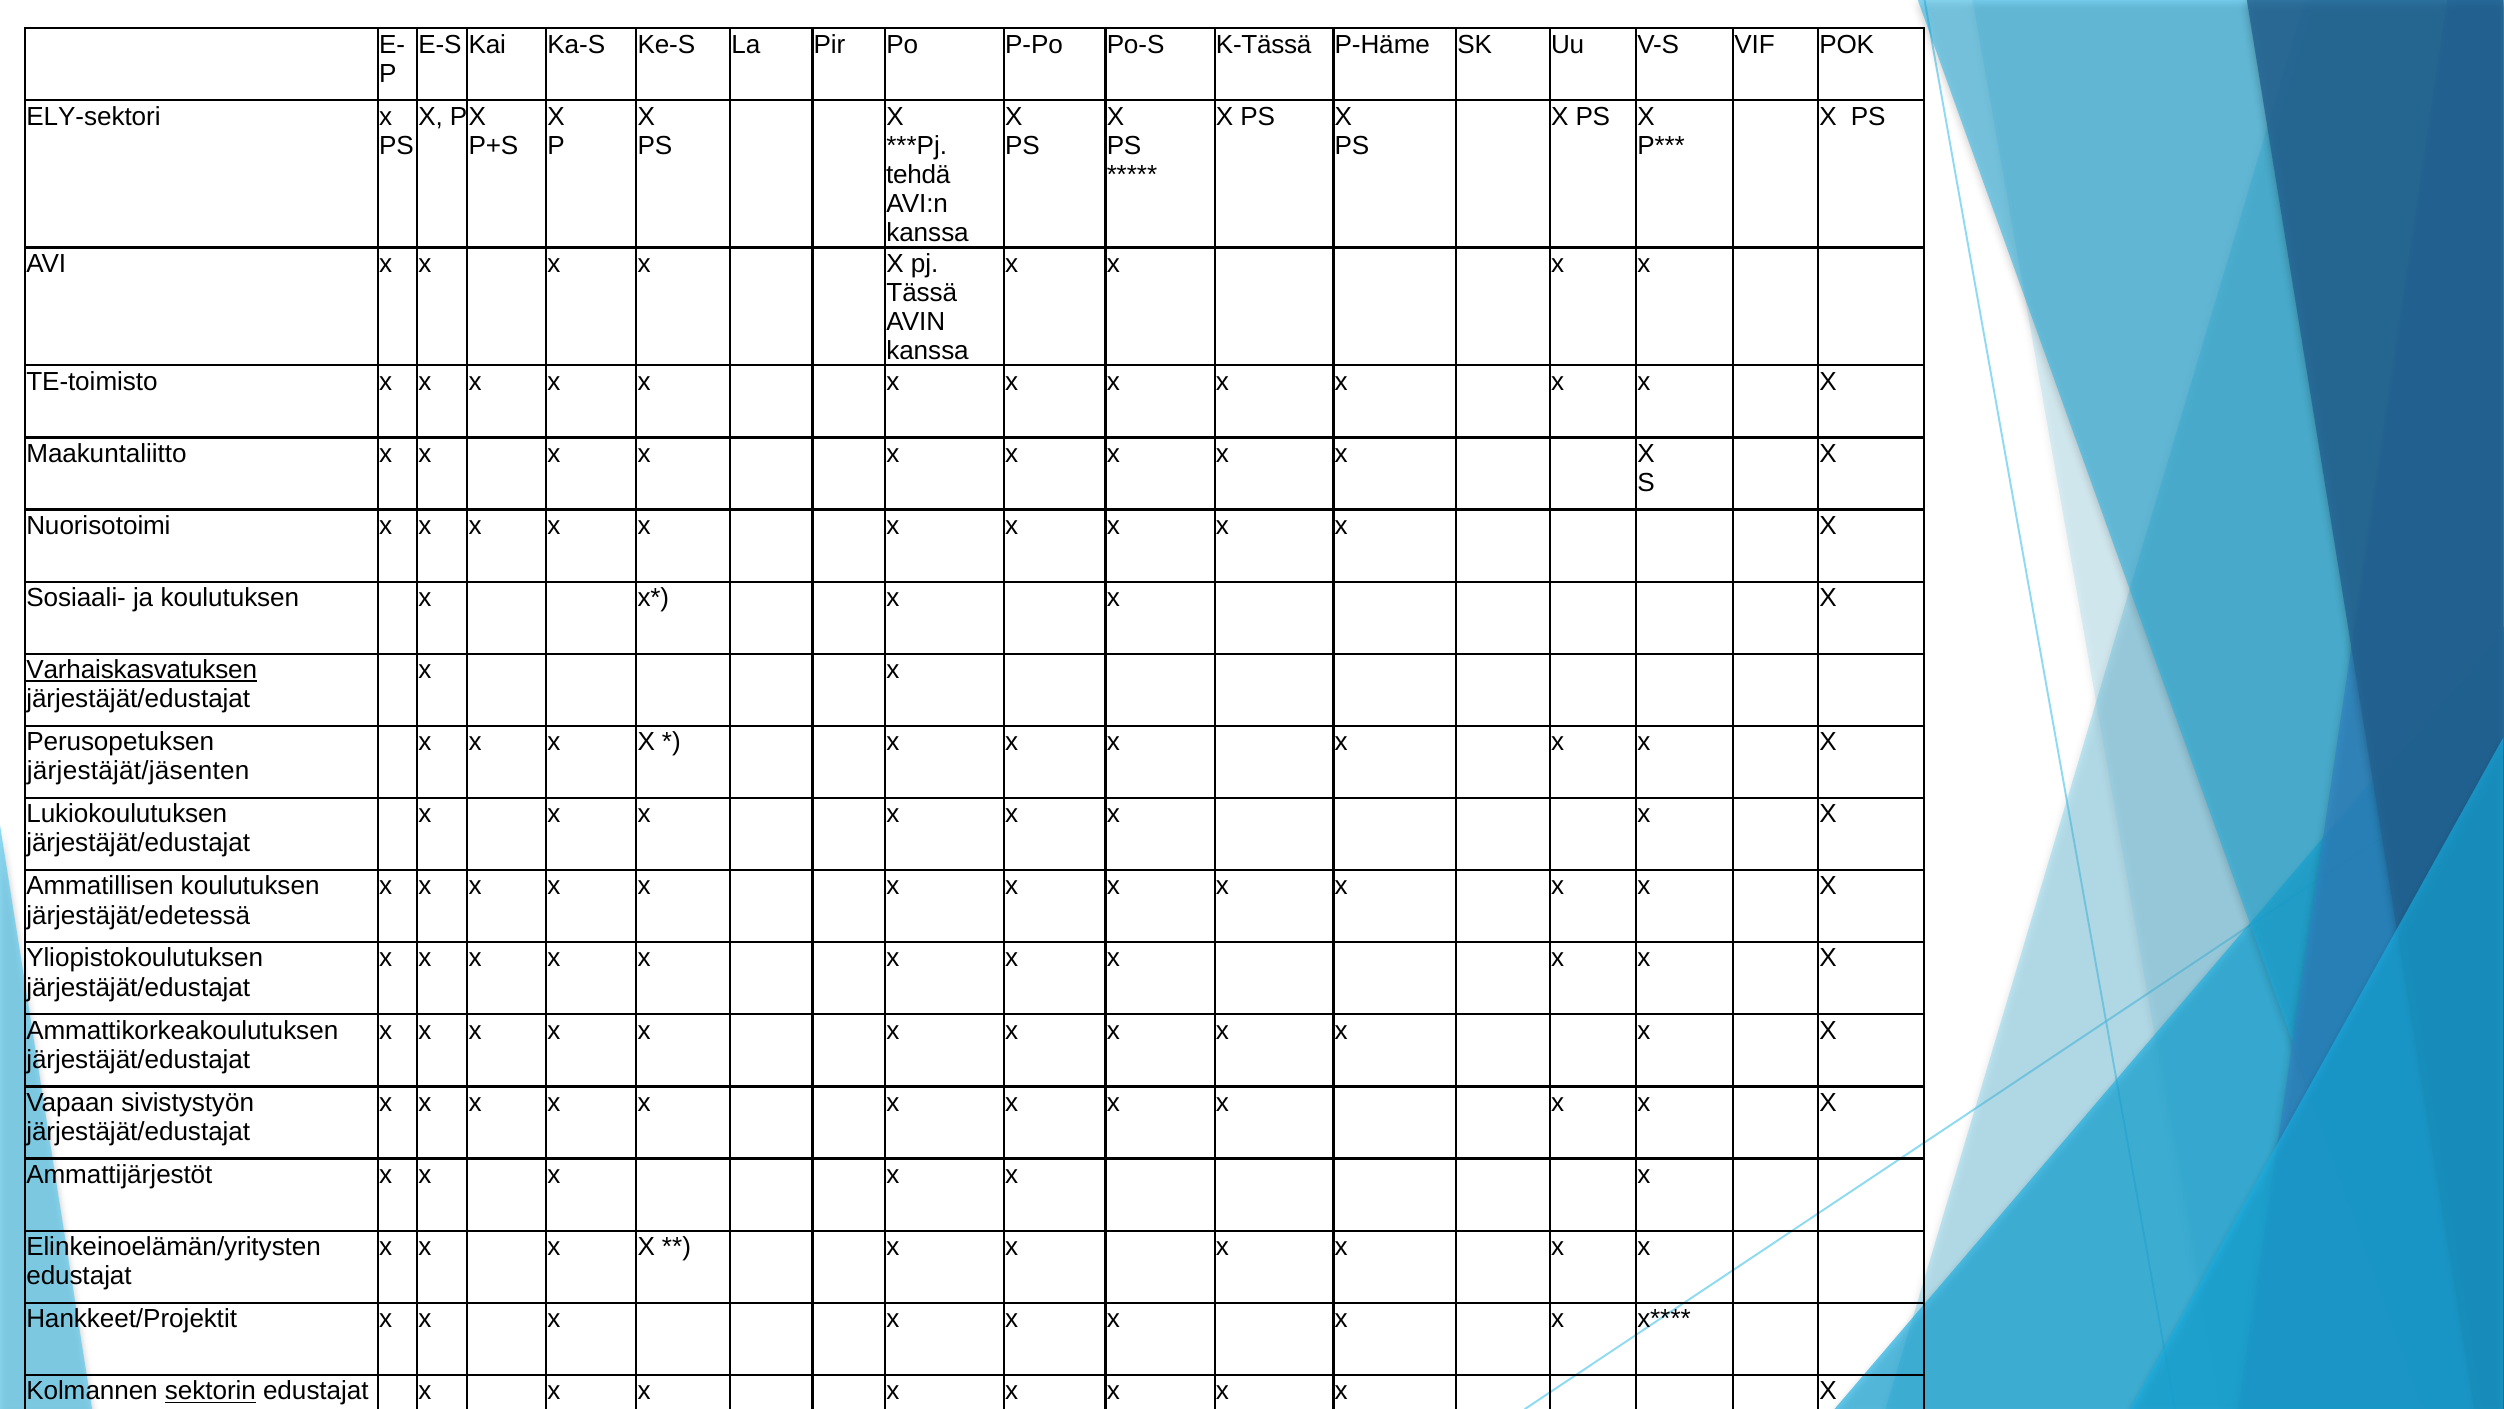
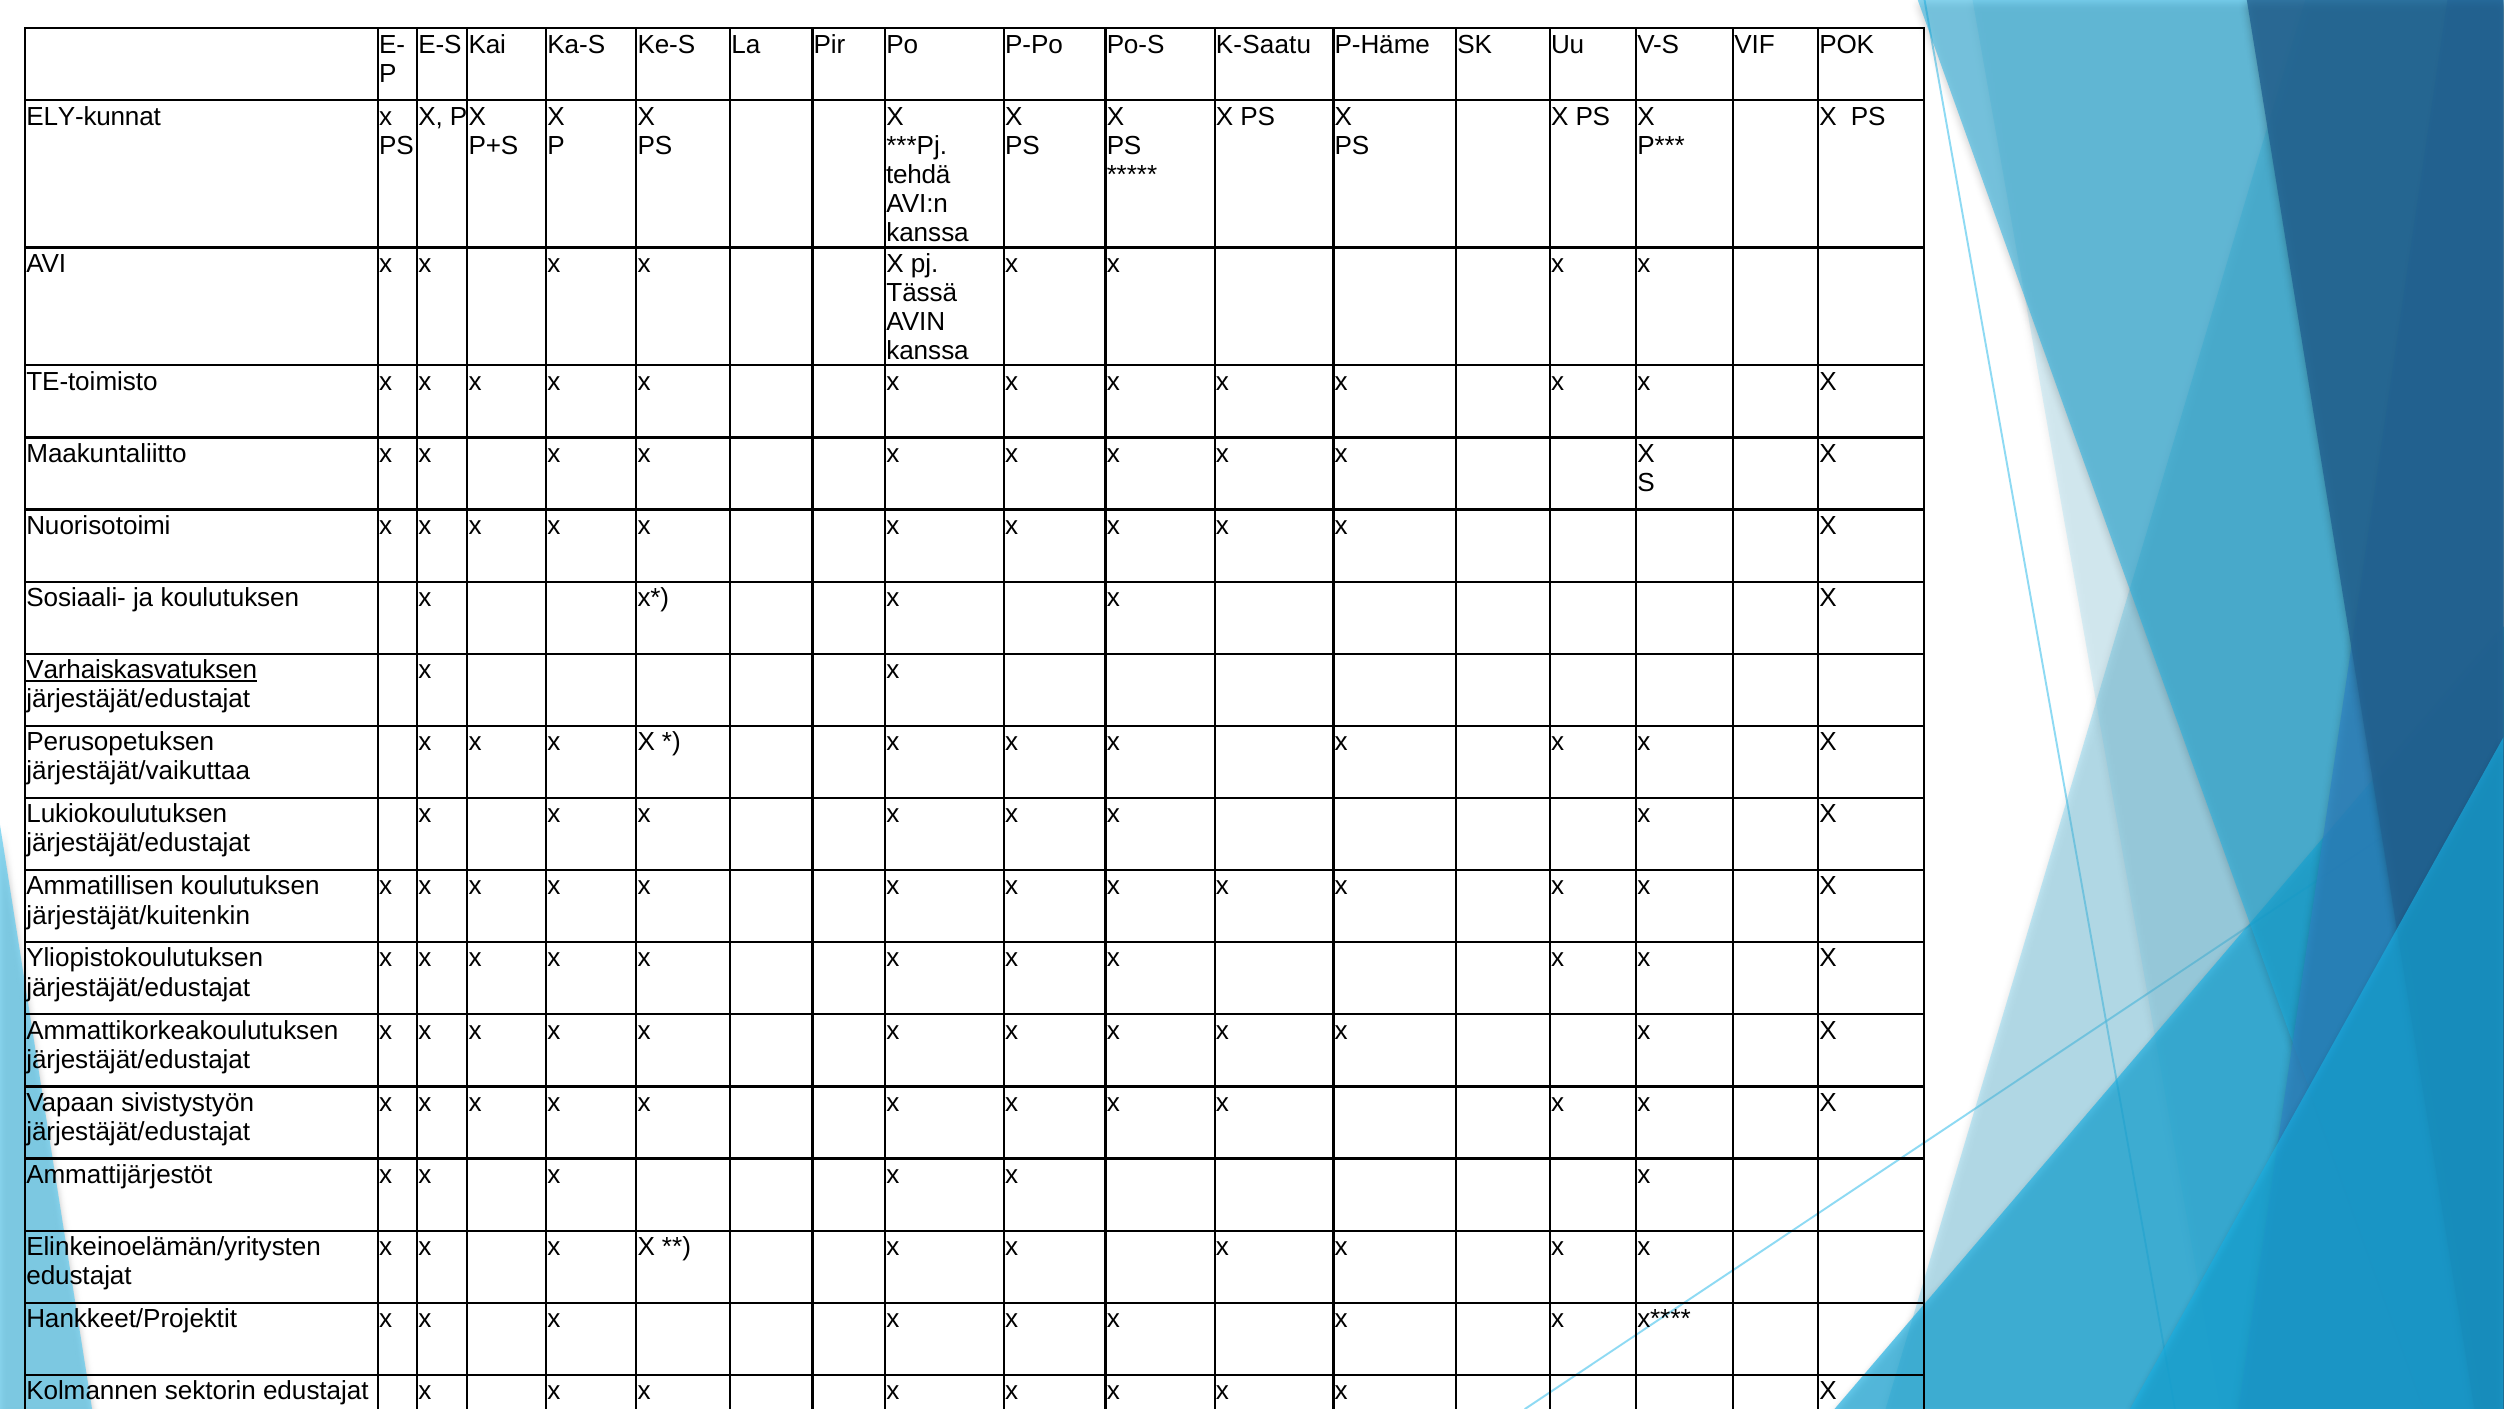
K-Tässä: K-Tässä -> K-Saatu (1264, 44)
ELY-sektori: ELY-sektori -> ELY-kunnat (94, 116)
järjestäjät/jäsenten: järjestäjät/jäsenten -> järjestäjät/vaikuttaa (138, 771)
järjestäjät/edetessä: järjestäjät/edetessä -> järjestäjät/kuitenkin (138, 915)
sektorin underline: present -> none (210, 1391)
